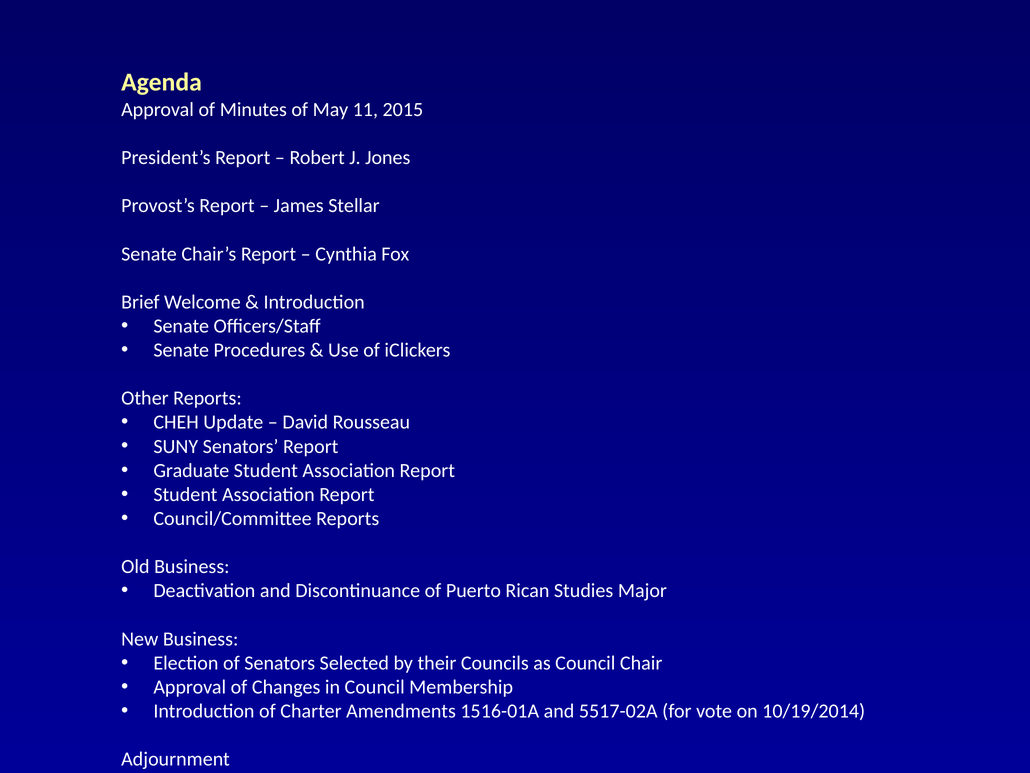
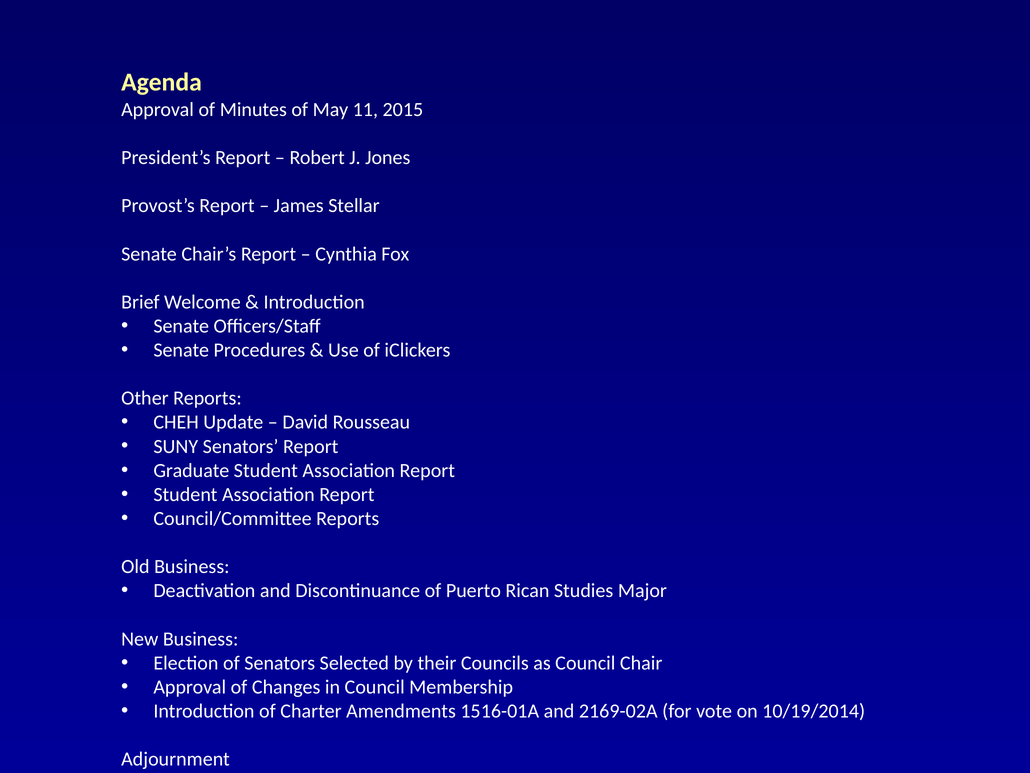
5517-02A: 5517-02A -> 2169-02A (618, 711)
